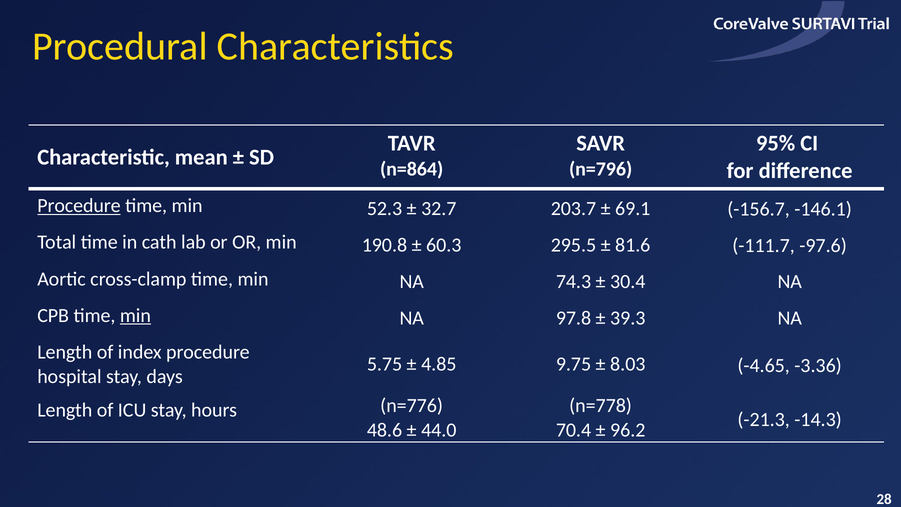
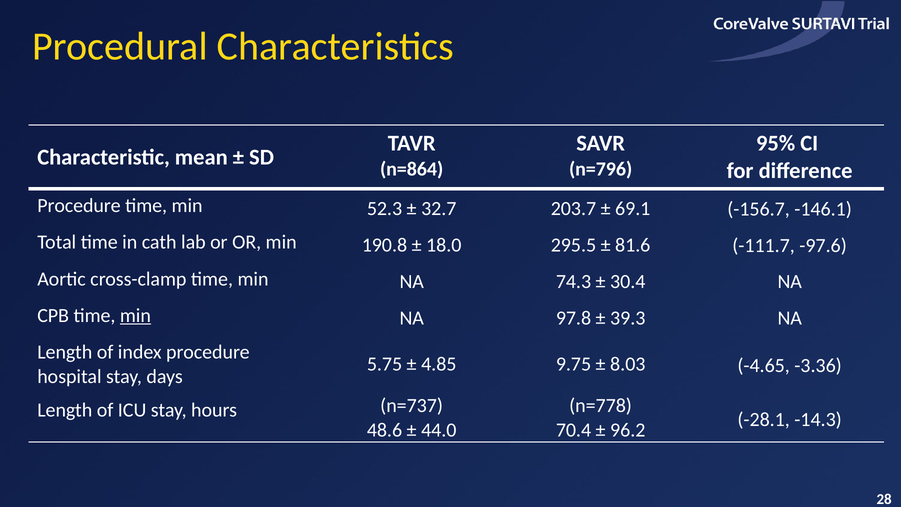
Procedure underline: present -> none (79, 206)
60.3: 60.3 -> 18.0 (444, 245)
n=776: n=776 -> n=737 (412, 405)
-21.3: -21.3 -> -28.1 (764, 419)
